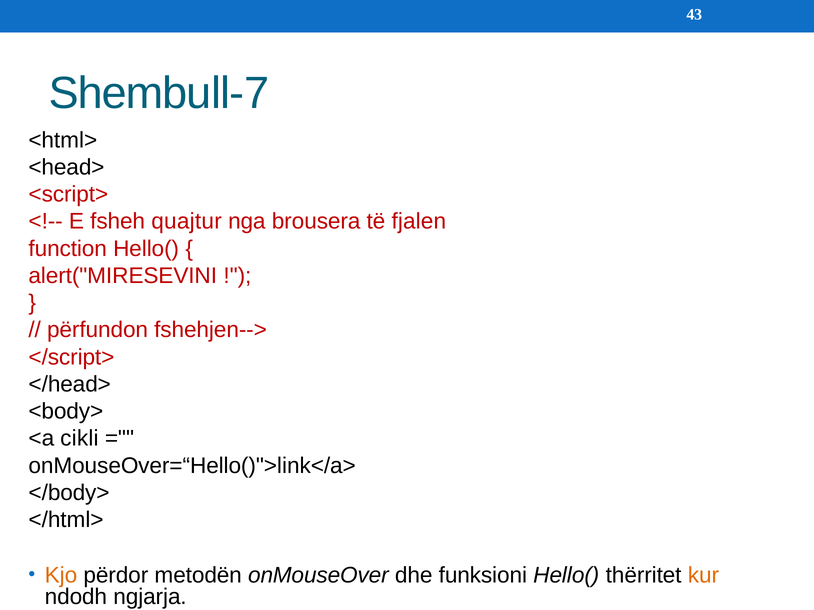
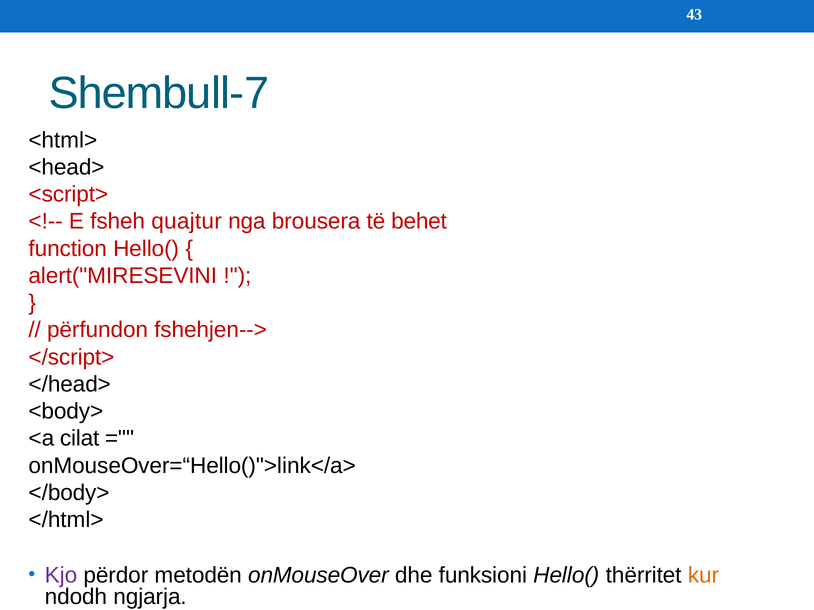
fjalen: fjalen -> behet (419, 222)
cikli: cikli -> cilat (80, 439)
Kjo colour: orange -> purple (61, 576)
